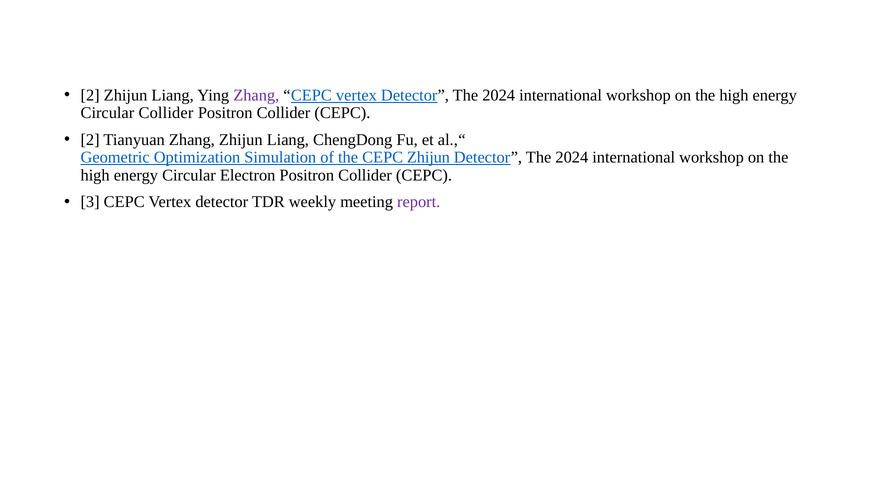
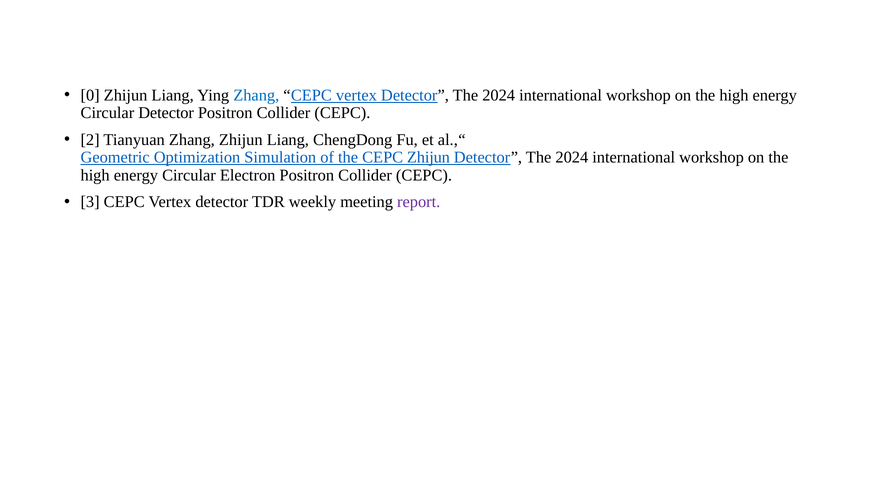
2: 2 -> 0 (90, 95)
Zhang colour: purple -> blue (256, 95)
Circular Collider: Collider -> Detector (166, 113)
